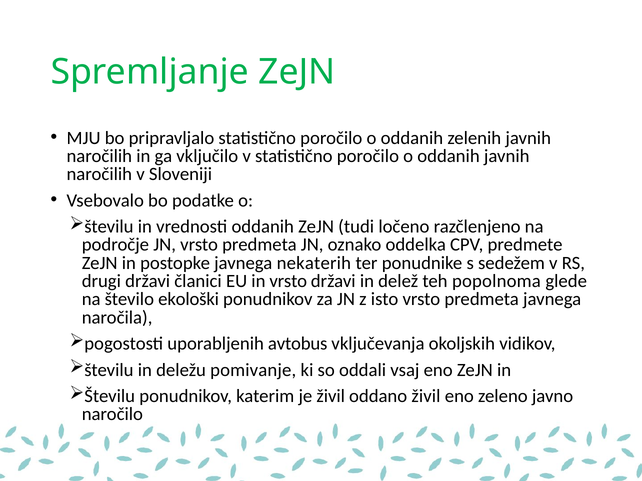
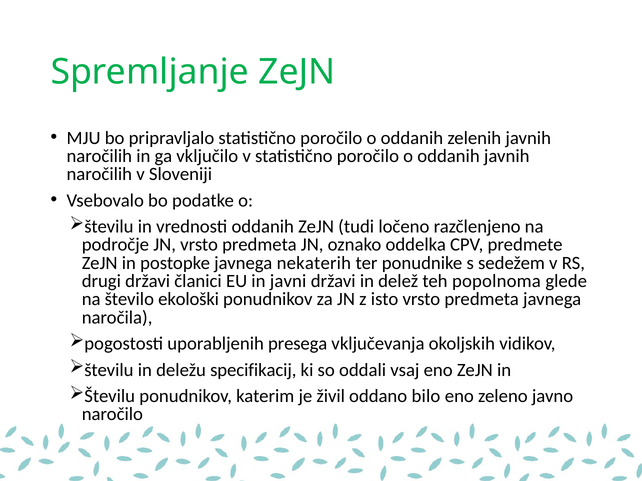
in vrsto: vrsto -> javni (288, 281)
avtobus: avtobus -> presega (298, 344)
pomivanje: pomivanje -> specifikacij (253, 370)
oddano živil: živil -> bilo (426, 396)
